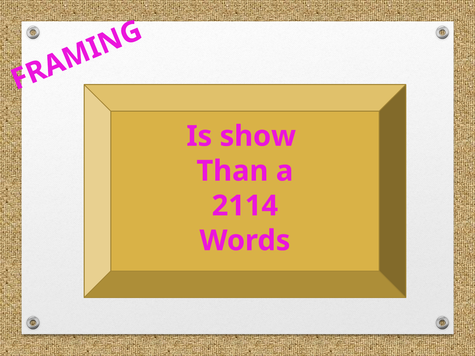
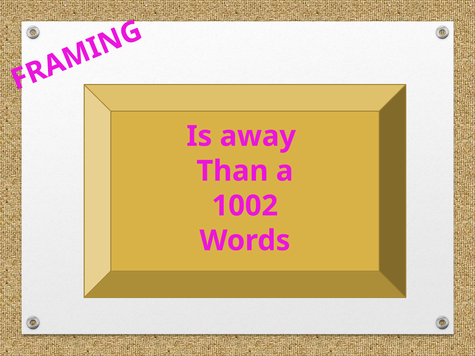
show: show -> away (258, 136)
2114: 2114 -> 1002 (245, 206)
